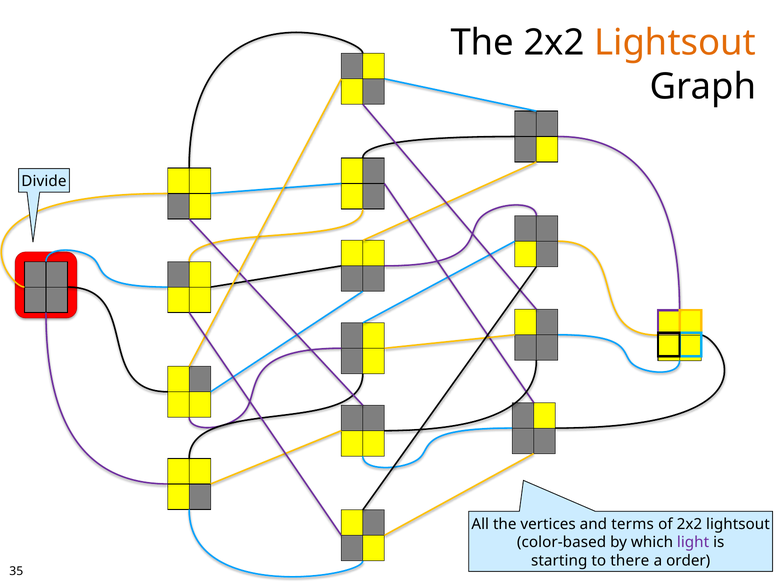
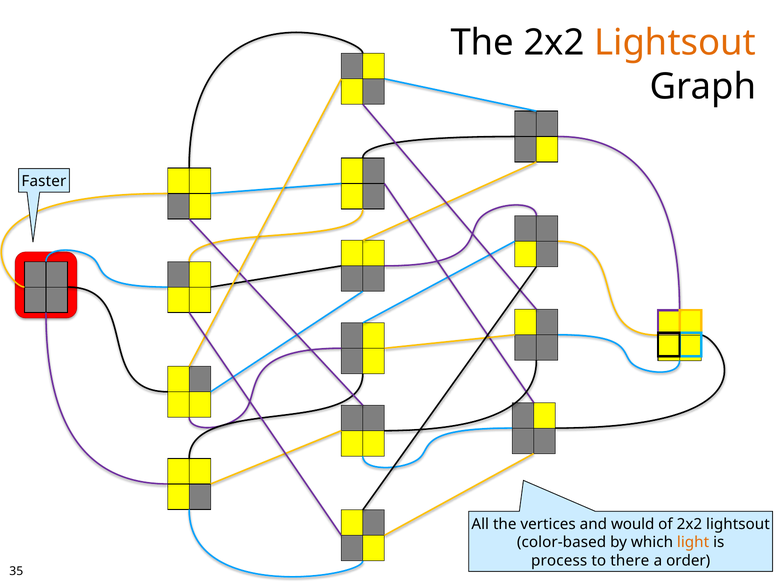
Divide: Divide -> Faster (44, 182)
terms: terms -> would (633, 524)
light colour: purple -> orange (693, 543)
starting: starting -> process (559, 561)
